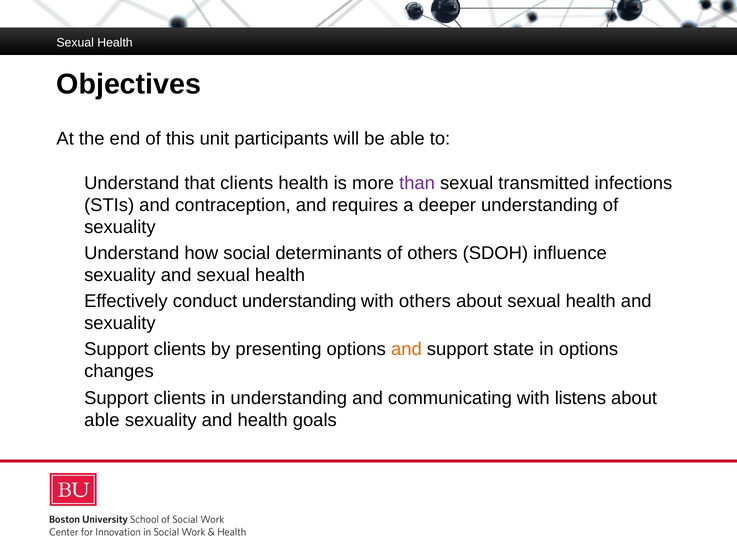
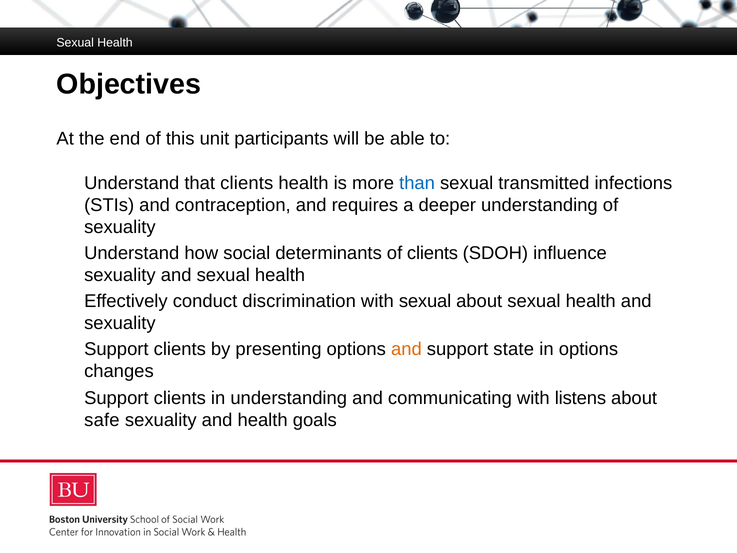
than colour: purple -> blue (417, 183)
of others: others -> clients (433, 253)
conduct understanding: understanding -> discrimination (299, 301)
with others: others -> sexual (425, 301)
able: able -> safe (102, 420)
